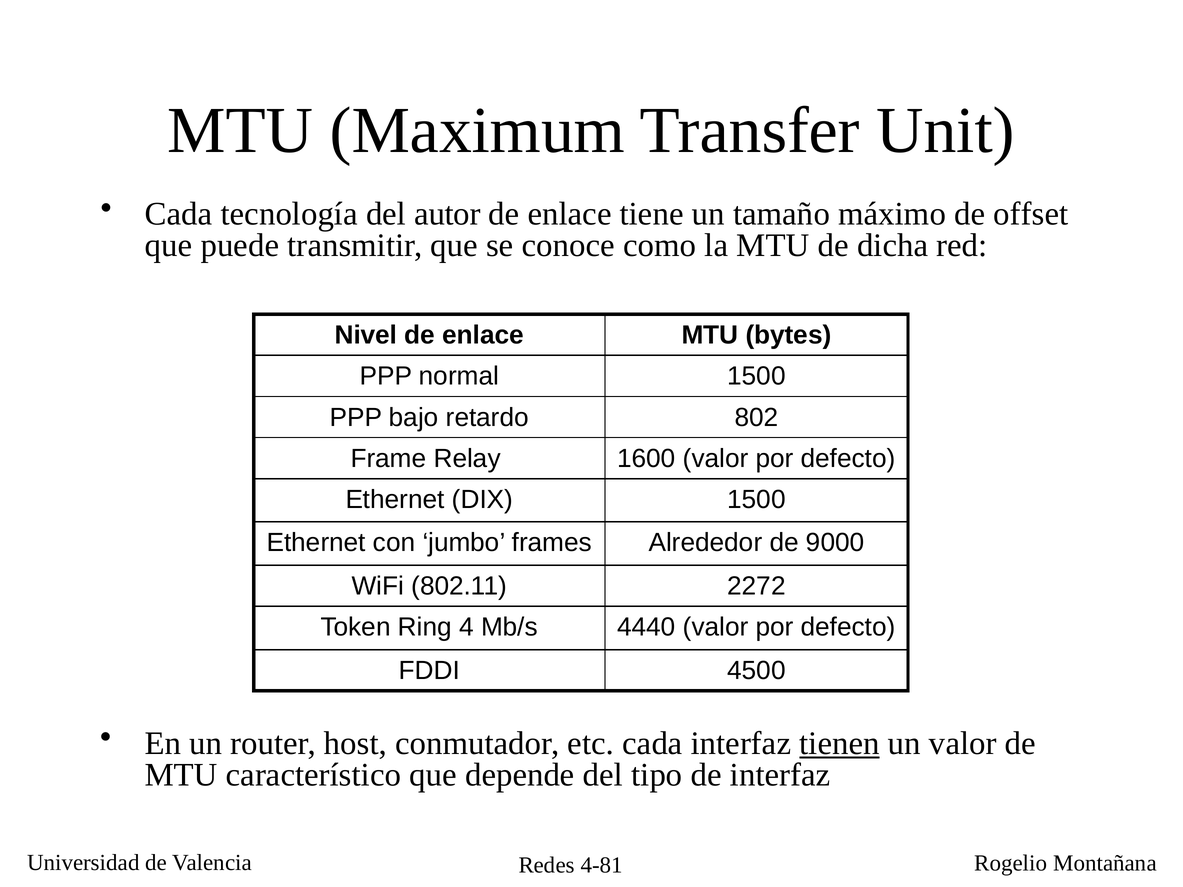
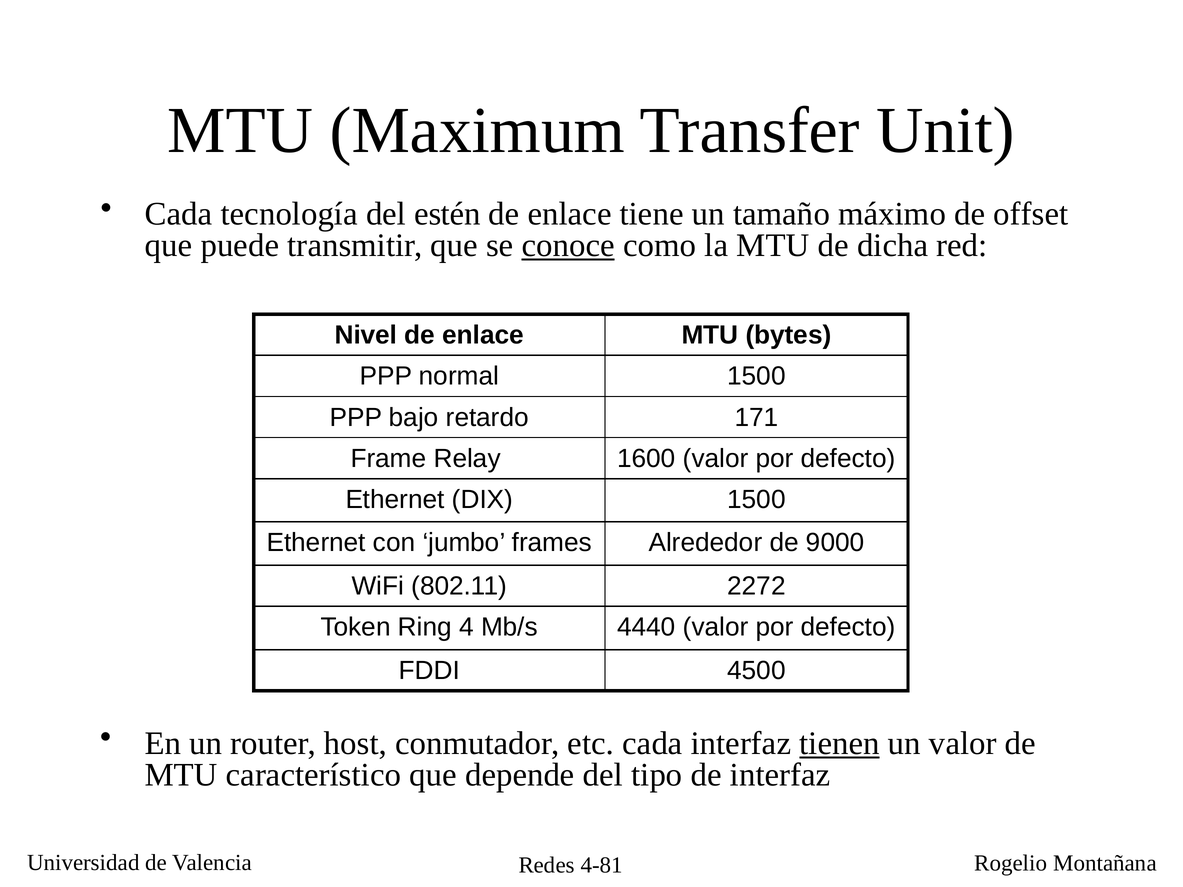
autor: autor -> estén (447, 214)
conoce underline: none -> present (568, 246)
802: 802 -> 171 (757, 417)
